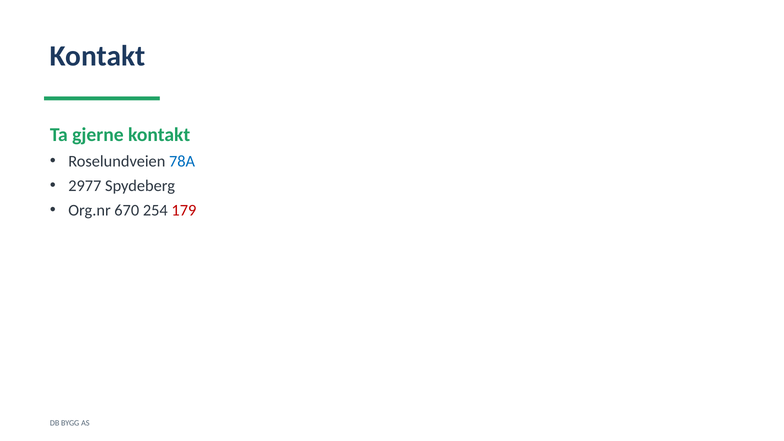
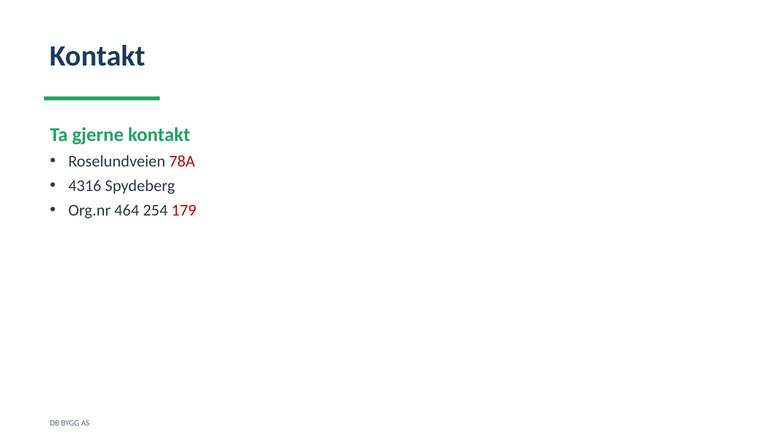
78A colour: blue -> red (182, 161)
2977: 2977 -> 4316 (85, 186)
670: 670 -> 464 (127, 210)
